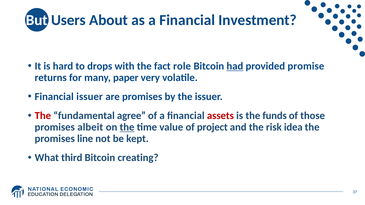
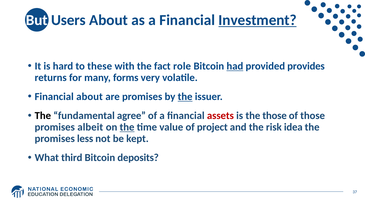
Investment underline: none -> present (258, 20)
drops: drops -> these (100, 66)
promise: promise -> provides (306, 66)
paper: paper -> forms (126, 78)
Financial issuer: issuer -> about (90, 97)
the underline: none -> present (185, 97)
The colour: red -> black (43, 116)
the funds: funds -> those (275, 116)
line: line -> less (85, 139)
creating: creating -> deposits (138, 158)
